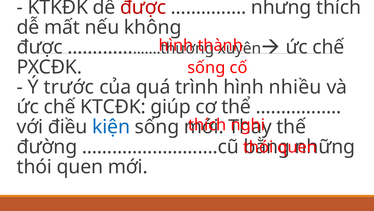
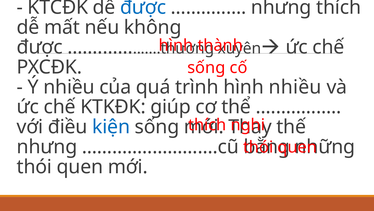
KTKĐK: KTKĐK -> KTCĐK (58, 7)
được colour: red -> blue (143, 7)
Ý trước: trước -> nhiều (69, 87)
KTCĐK: KTCĐK -> KTKĐK (113, 107)
đường: đường -> nhưng (47, 146)
